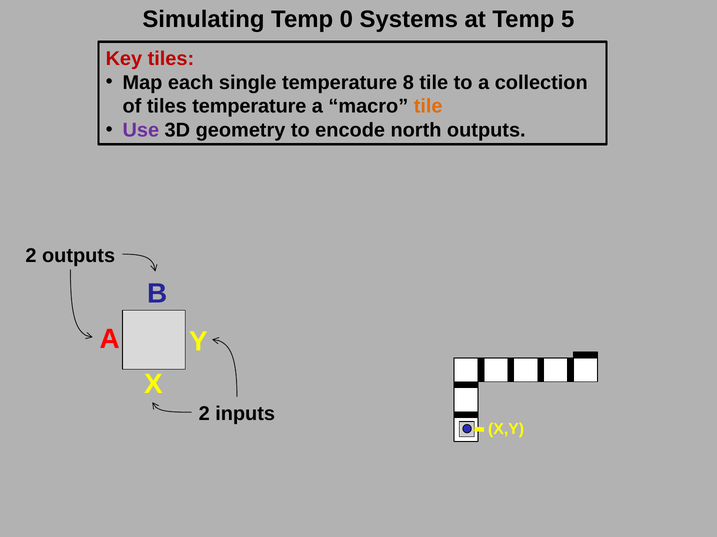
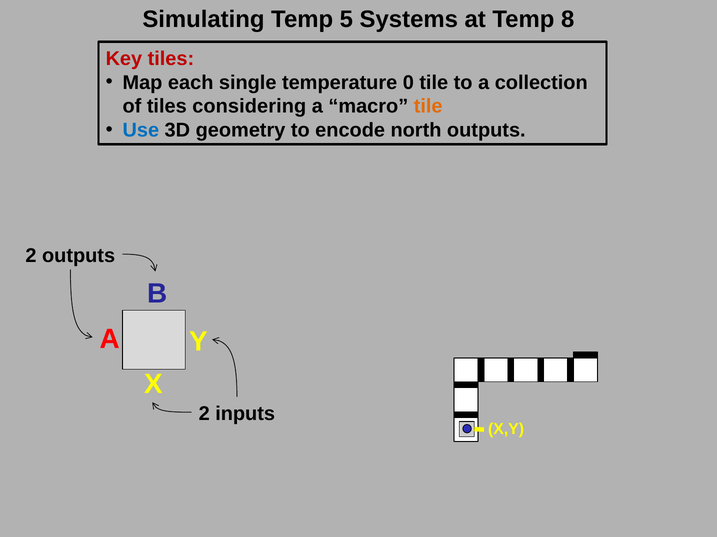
0: 0 -> 5 (346, 20)
5: 5 -> 8 (568, 20)
8: 8 -> 0 (408, 83)
tiles temperature: temperature -> considering (249, 107)
Use colour: purple -> blue (141, 130)
